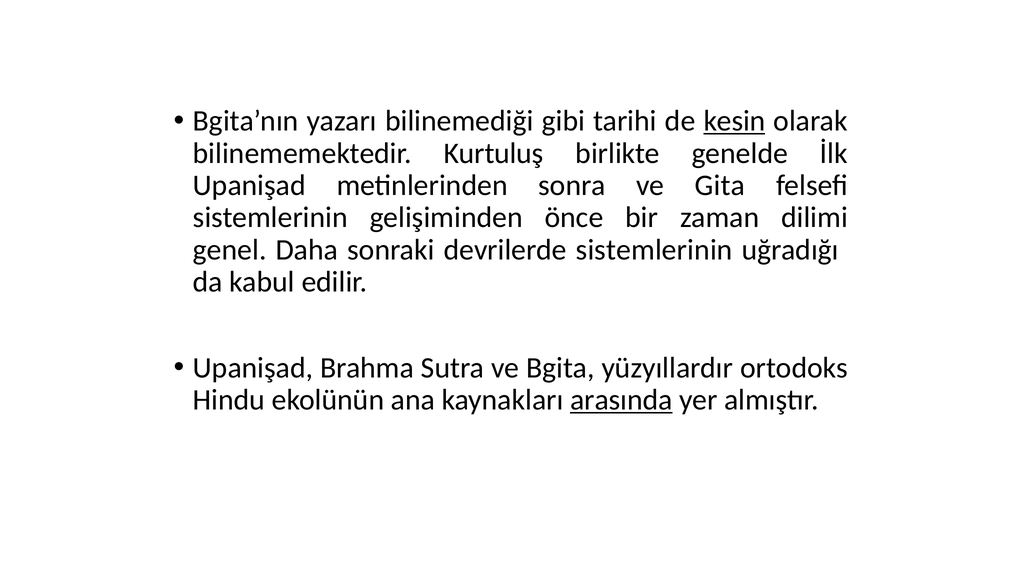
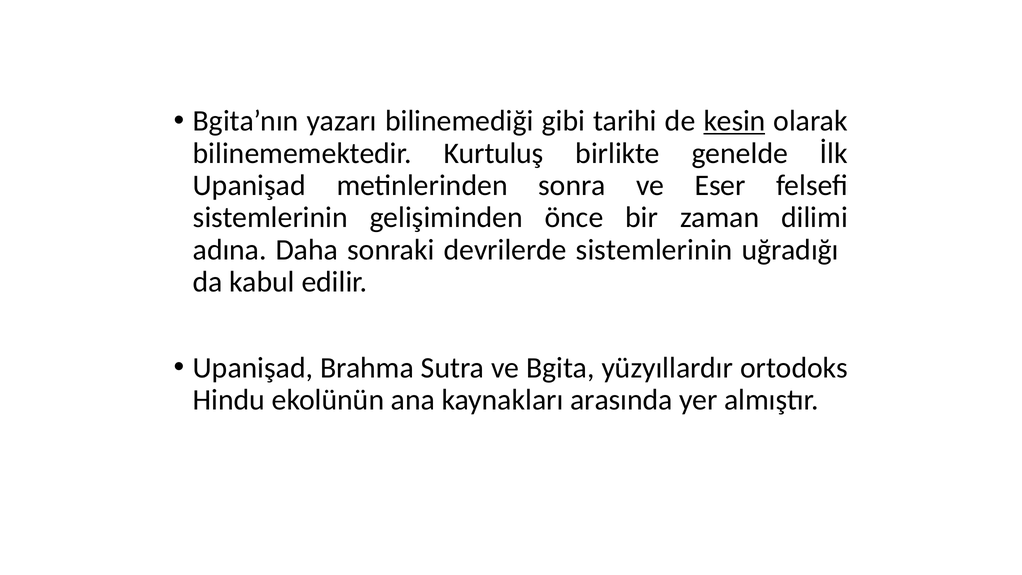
Gita: Gita -> Eser (720, 185)
genel: genel -> adına (230, 250)
arasında underline: present -> none (621, 400)
